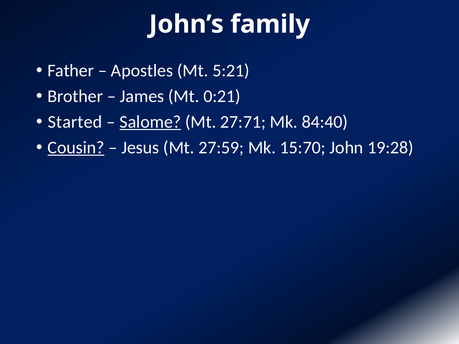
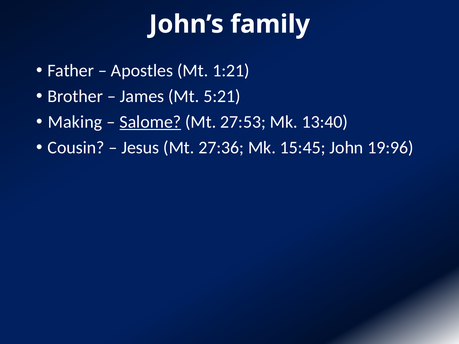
5:21: 5:21 -> 1:21 (231, 71)
0:21: 0:21 -> 5:21 (222, 96)
Started: Started -> Making (75, 122)
27:71: 27:71 -> 27:53 (243, 122)
84:40: 84:40 -> 13:40 (325, 122)
Cousin underline: present -> none (76, 148)
27:59: 27:59 -> 27:36 (221, 148)
15:70: 15:70 -> 15:45 (303, 148)
19:28: 19:28 -> 19:96 (391, 148)
